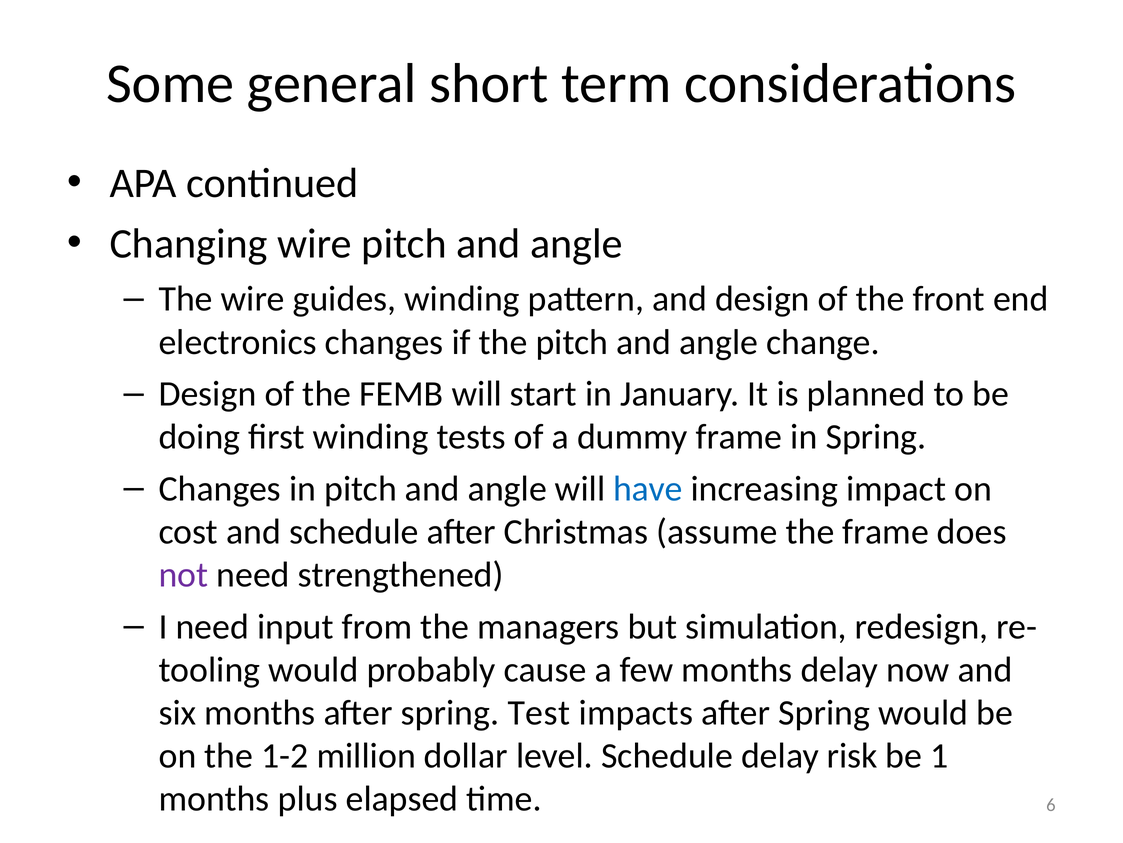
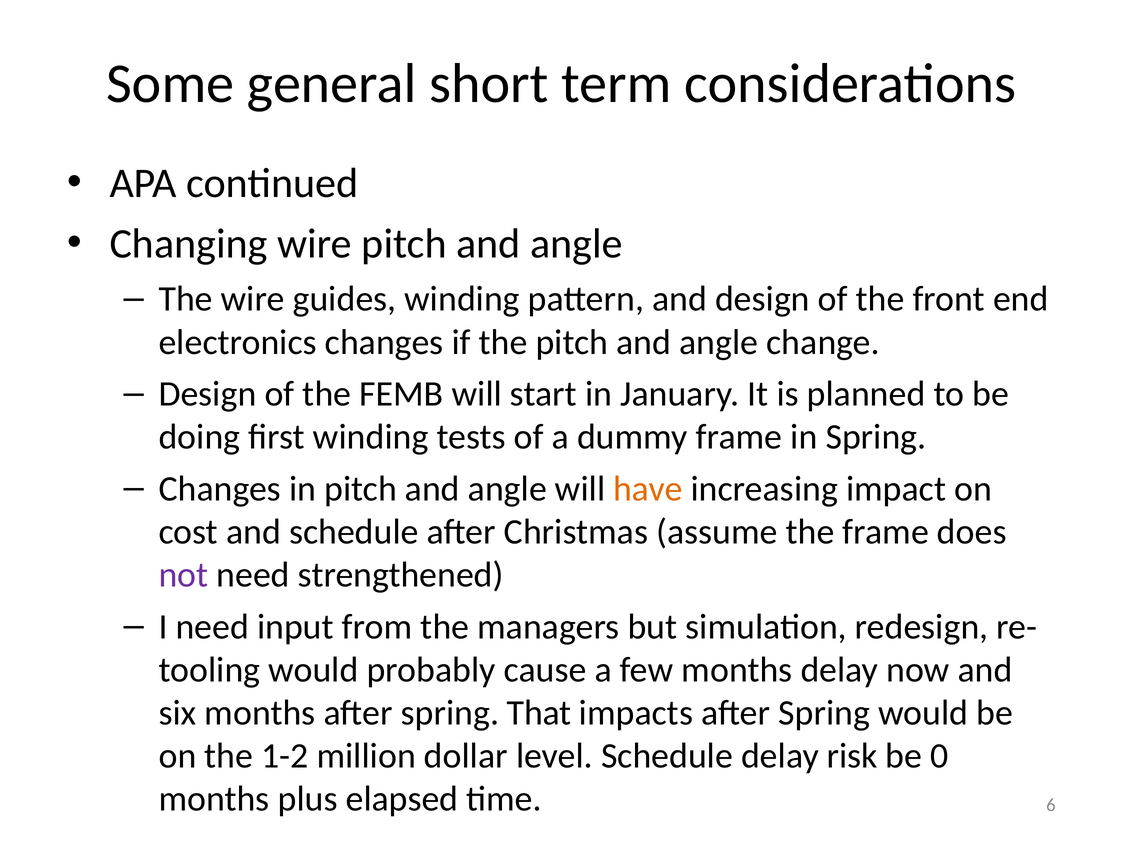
have colour: blue -> orange (648, 488)
Test: Test -> That (539, 712)
1: 1 -> 0 (939, 755)
